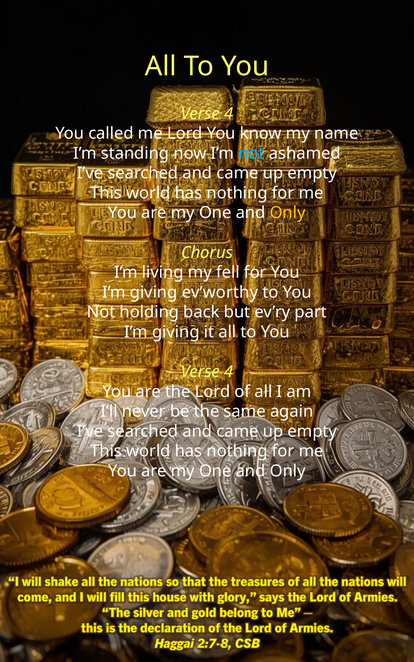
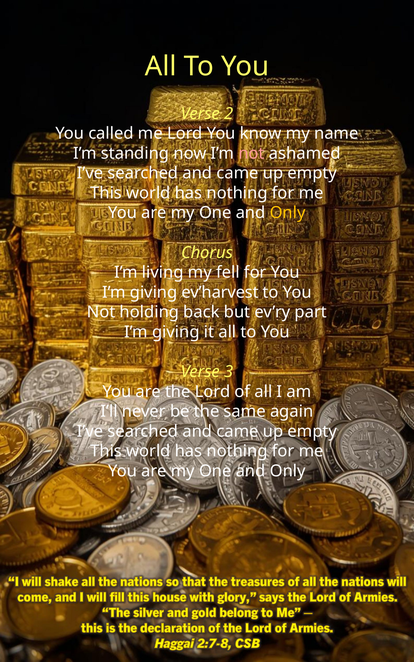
4: 4 -> 2 (229, 114)
not colour: light blue -> pink (252, 153)
ev’worthy: ev’worthy -> ev’harvest (220, 292)
4: 4 -> 3 (229, 372)
